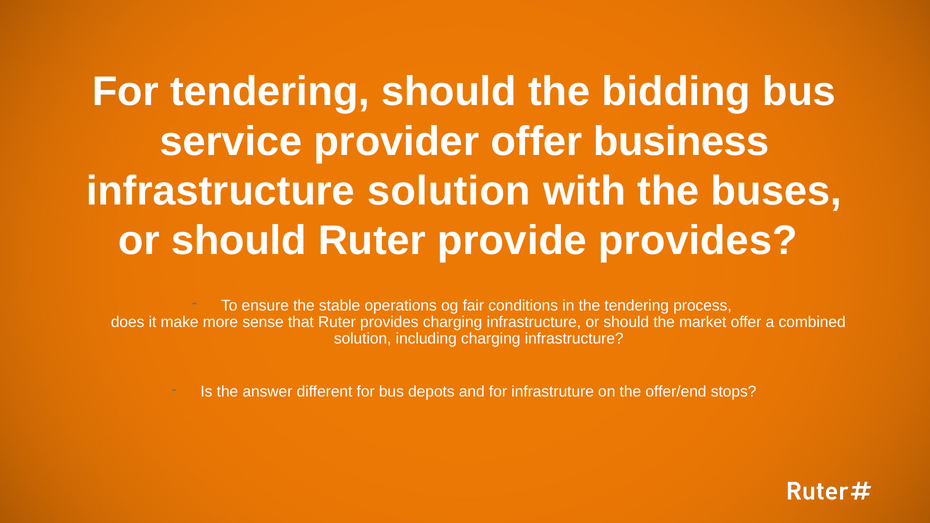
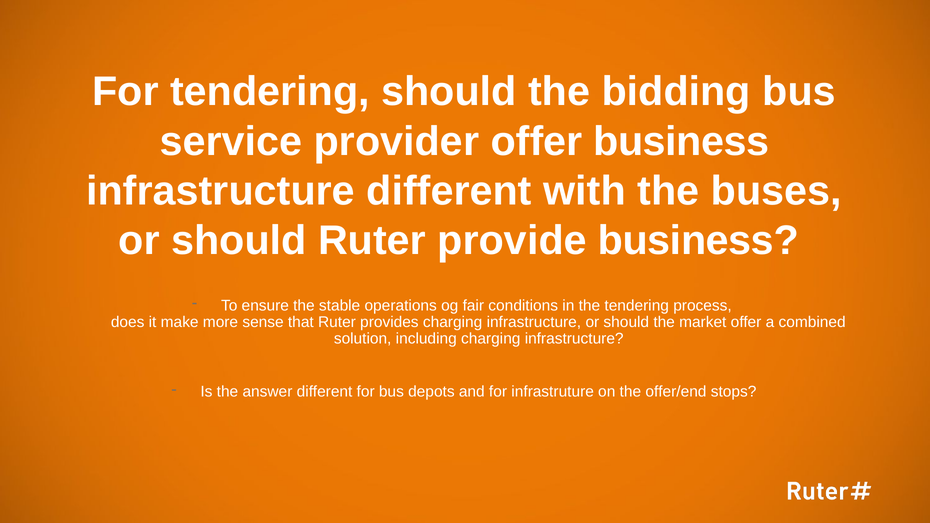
infrastructure solution: solution -> different (449, 191)
provide provides: provides -> business (698, 241)
